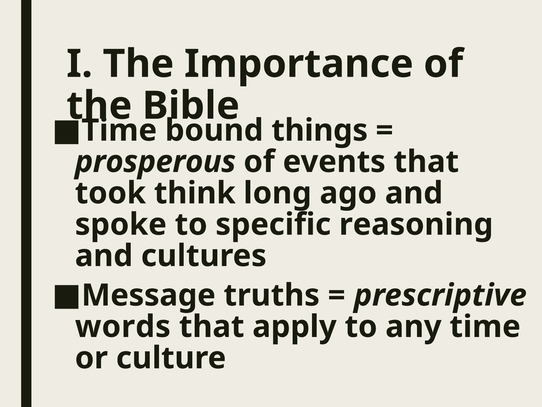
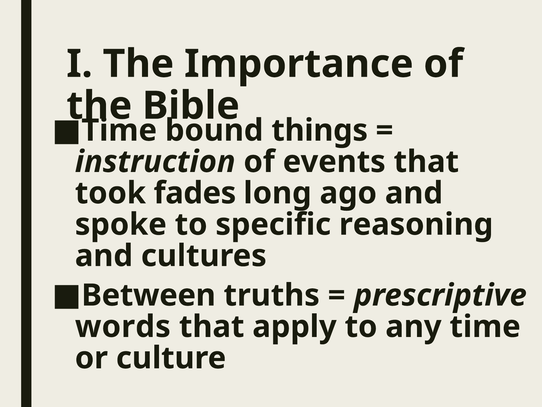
prosperous: prosperous -> instruction (155, 162)
think: think -> fades (195, 193)
Message: Message -> Between (149, 295)
